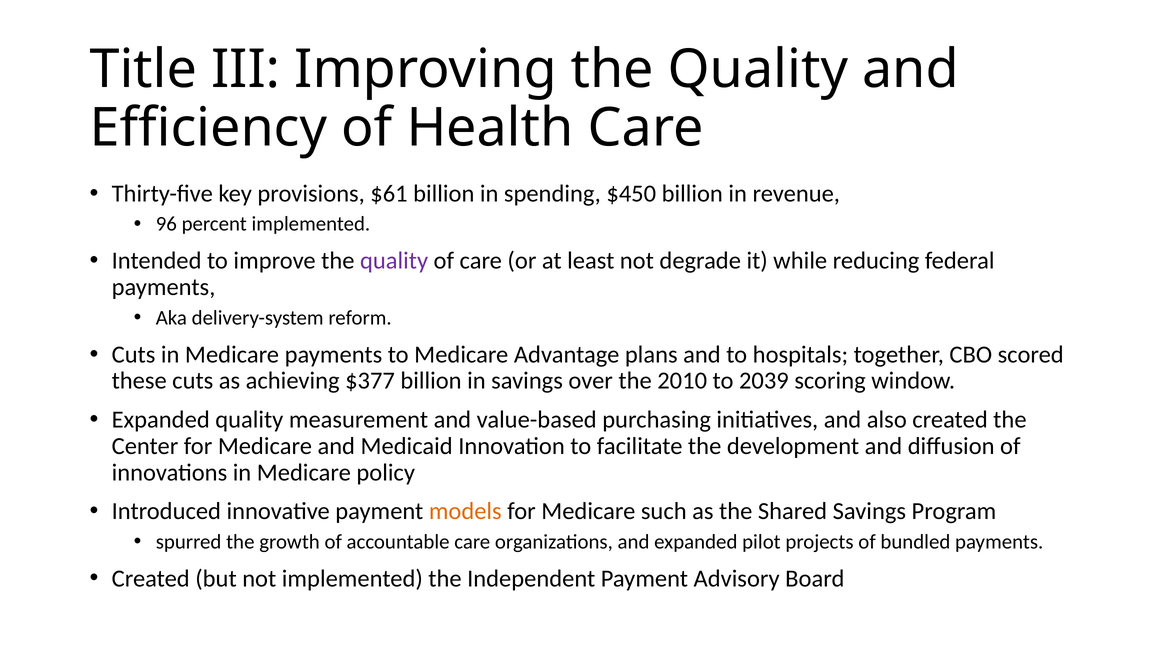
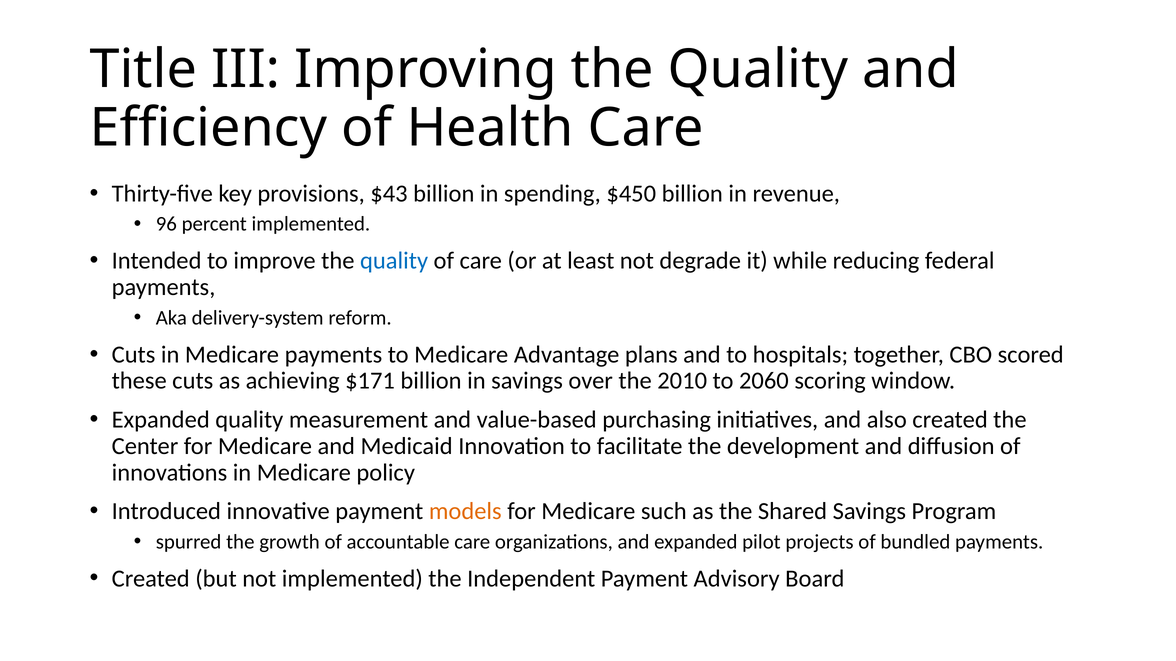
$61: $61 -> $43 (389, 194)
quality colour: purple -> blue (394, 261)
$377: $377 -> $171 (370, 381)
2039: 2039 -> 2060 (764, 381)
